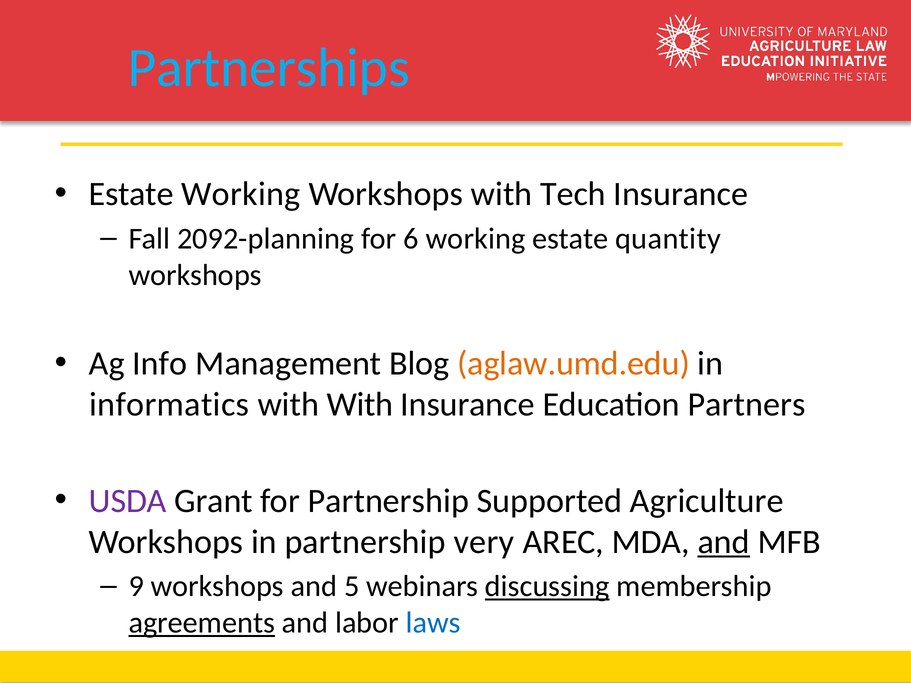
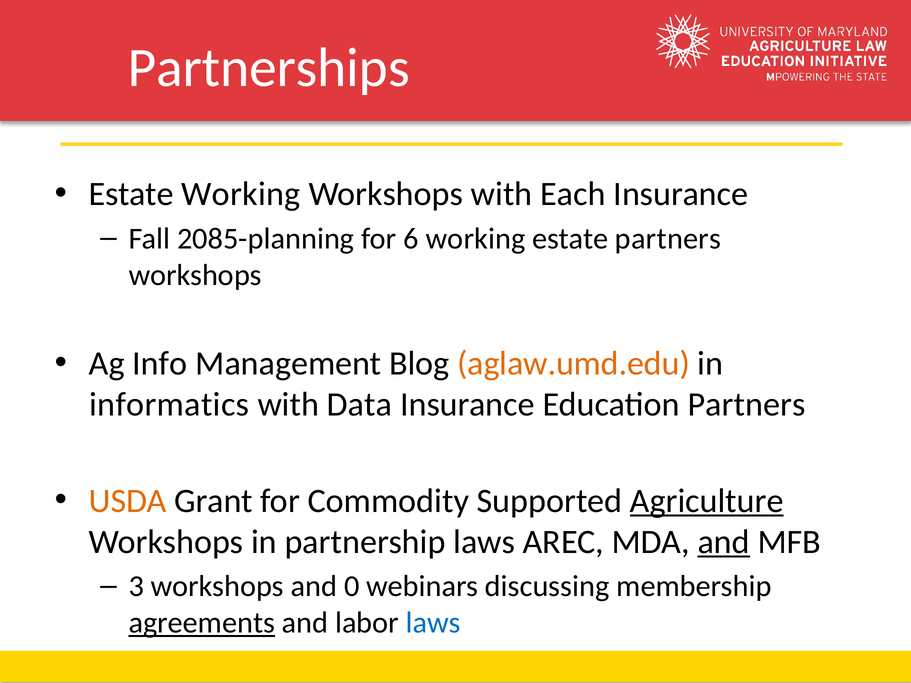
Partnerships colour: light blue -> white (269, 68)
Tech: Tech -> Each (573, 194)
2092-planning: 2092-planning -> 2085-planning (266, 239)
estate quantity: quantity -> partners (668, 239)
with With: With -> Data (360, 405)
USDA colour: purple -> orange (128, 501)
for Partnership: Partnership -> Commodity (388, 501)
Agriculture underline: none -> present (707, 501)
partnership very: very -> laws (484, 542)
9: 9 -> 3 (136, 587)
5: 5 -> 0 (352, 587)
discussing underline: present -> none (547, 587)
